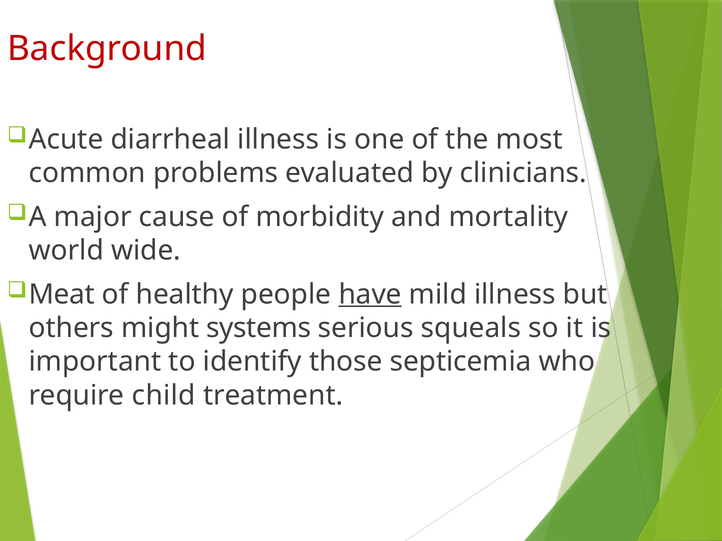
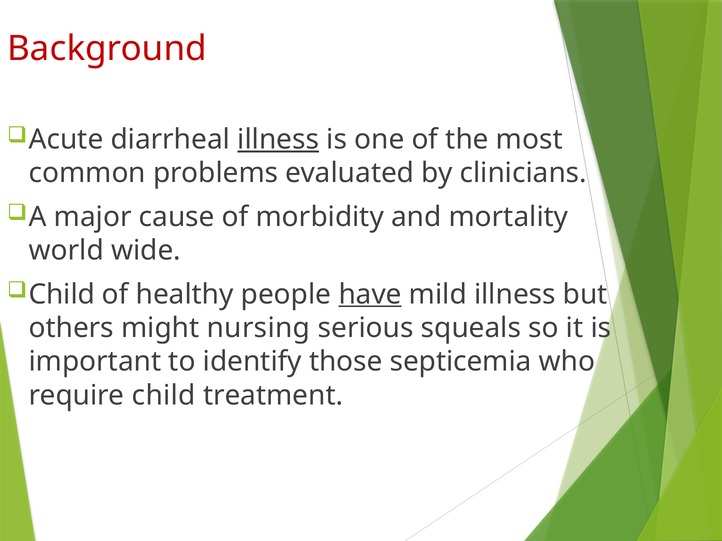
illness underline: none -> present (278, 140)
Meat: Meat -> Child (62, 295)
systems: systems -> nursing (258, 328)
